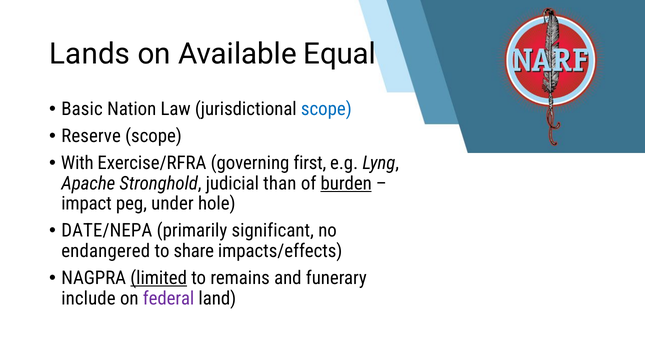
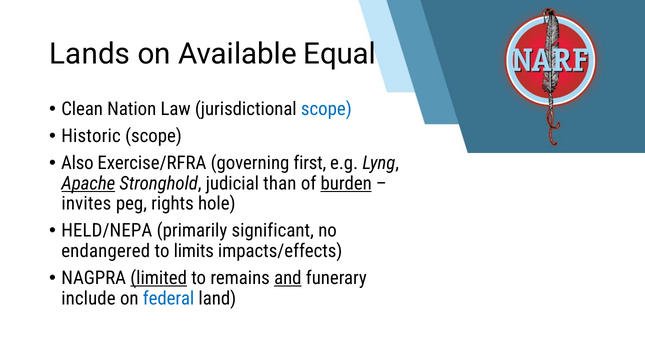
Basic: Basic -> Clean (82, 109)
Reserve: Reserve -> Historic (91, 136)
With: With -> Also (77, 163)
Apache underline: none -> present (88, 183)
impact: impact -> invites (86, 204)
under: under -> rights (172, 204)
DATE/NEPA: DATE/NEPA -> HELD/NEPA (107, 231)
share: share -> limits (194, 251)
and underline: none -> present (288, 278)
federal colour: purple -> blue (169, 298)
